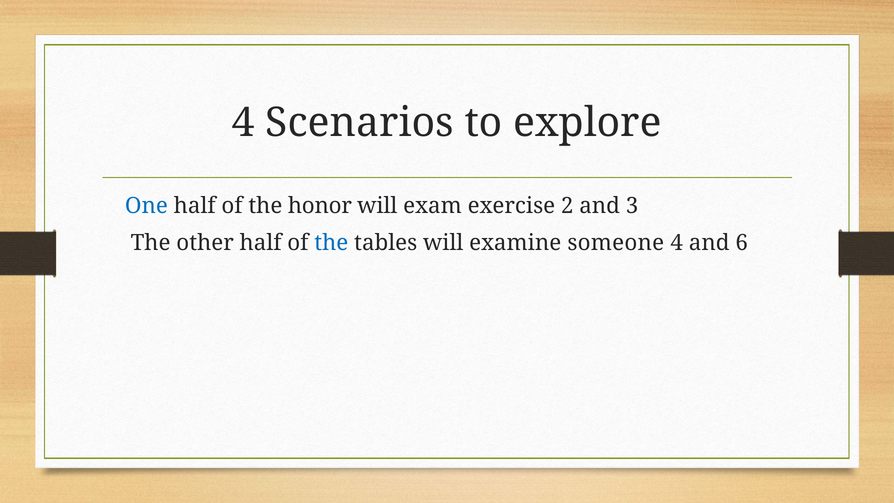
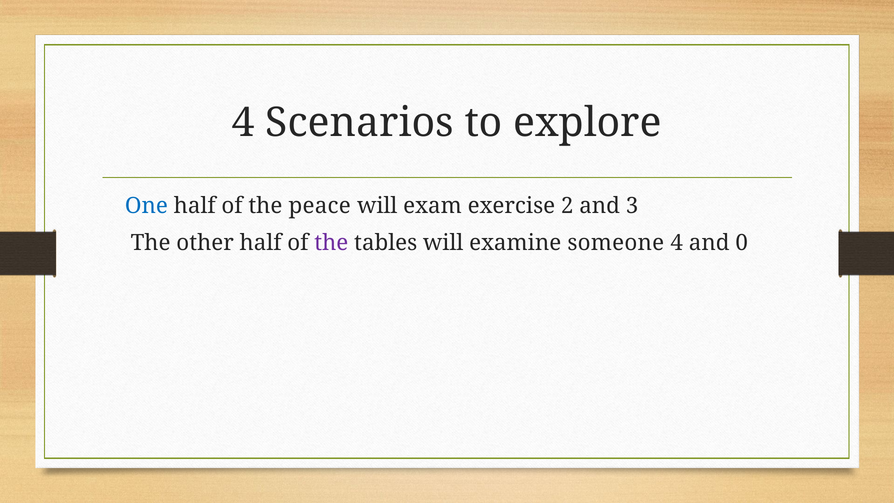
honor: honor -> peace (320, 206)
the colour: blue -> purple (331, 243)
6: 6 -> 0 (742, 243)
